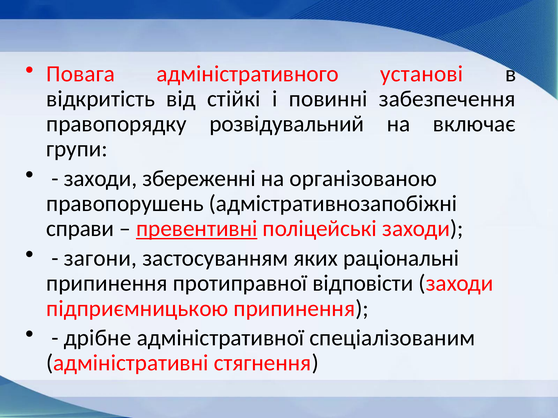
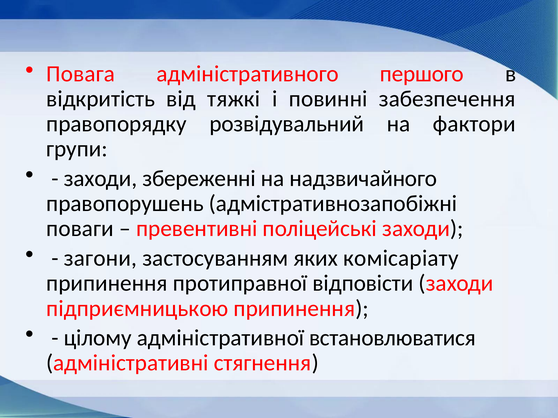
установі: установі -> першого (422, 74)
стійкі: стійкі -> тяжкі (234, 99)
включає: включає -> фактори (474, 124)
організованою: організованою -> надзвичайного (363, 179)
справи: справи -> поваги (80, 229)
превентивні underline: present -> none (197, 229)
раціональні: раціональні -> комісаріату (401, 259)
дрібне: дрібне -> цілому (98, 338)
спеціалізованим: спеціалізованим -> встановлюватися (392, 338)
